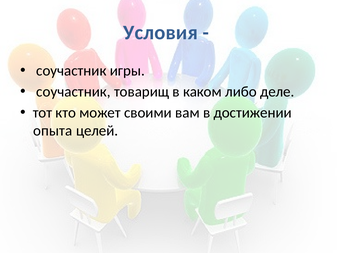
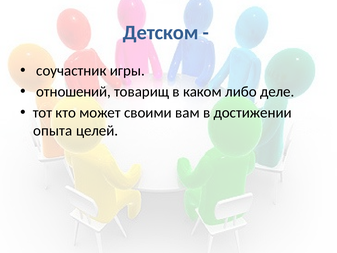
Условия: Условия -> Детском (161, 33)
соучастник: соучастник -> отношений (74, 92)
